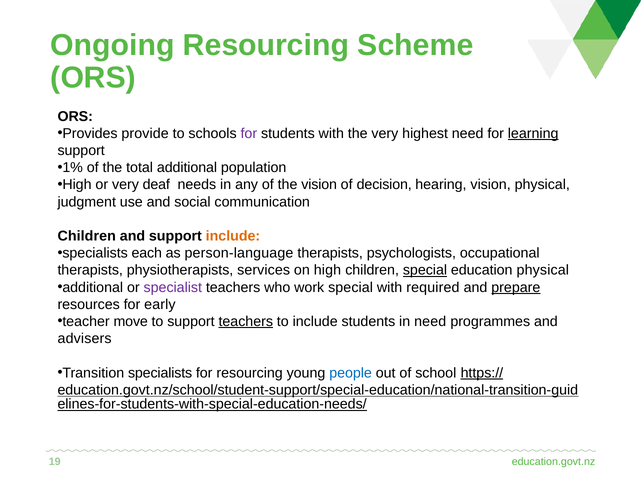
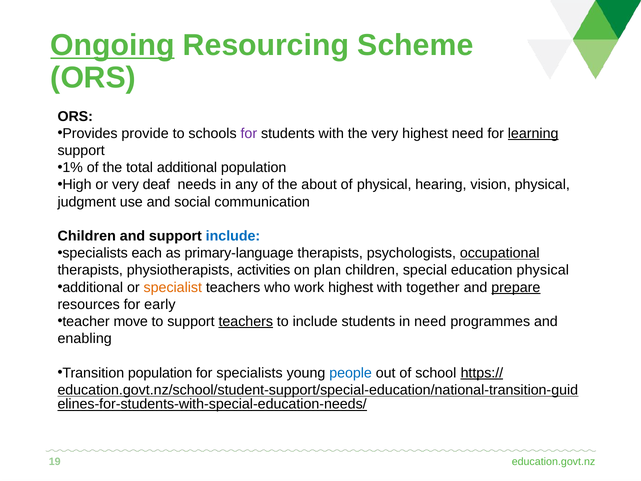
Ongoing underline: none -> present (113, 45)
the vision: vision -> about (319, 185)
of decision: decision -> physical (384, 185)
include colour: orange -> blue (233, 236)
person-language: person-language -> primary-language (239, 253)
occupational underline: none -> present (500, 253)
services: services -> activities (264, 270)
on high: high -> plan (327, 270)
special underline: present -> none (425, 270)
specialist colour: purple -> orange (173, 287)
work special: special -> highest (351, 287)
required: required -> together (433, 287)
advisers: advisers -> enabling (85, 338)
Transition specialists: specialists -> population (160, 373)
for resourcing: resourcing -> specialists (250, 373)
